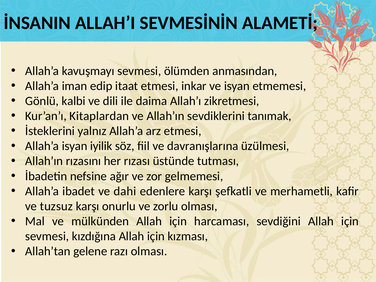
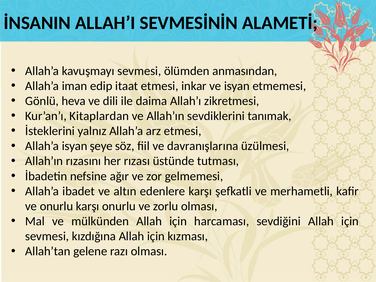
kalbi: kalbi -> heva (74, 101)
iyilik: iyilik -> şeye (101, 146)
dahi: dahi -> altın (125, 191)
ve tuzsuz: tuzsuz -> onurlu (56, 206)
